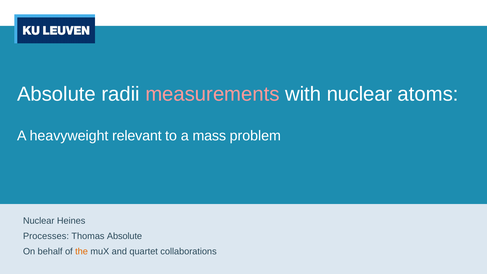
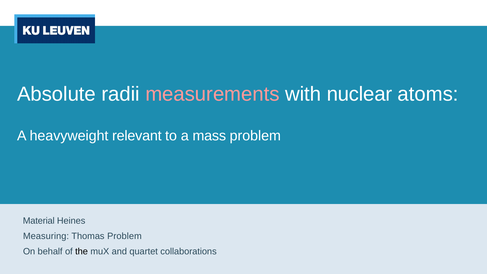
Nuclear: Nuclear -> Material (39, 221)
Processes: Processes -> Measuring (46, 236)
Thomas Absolute: Absolute -> Problem (124, 236)
the colour: orange -> black (82, 251)
